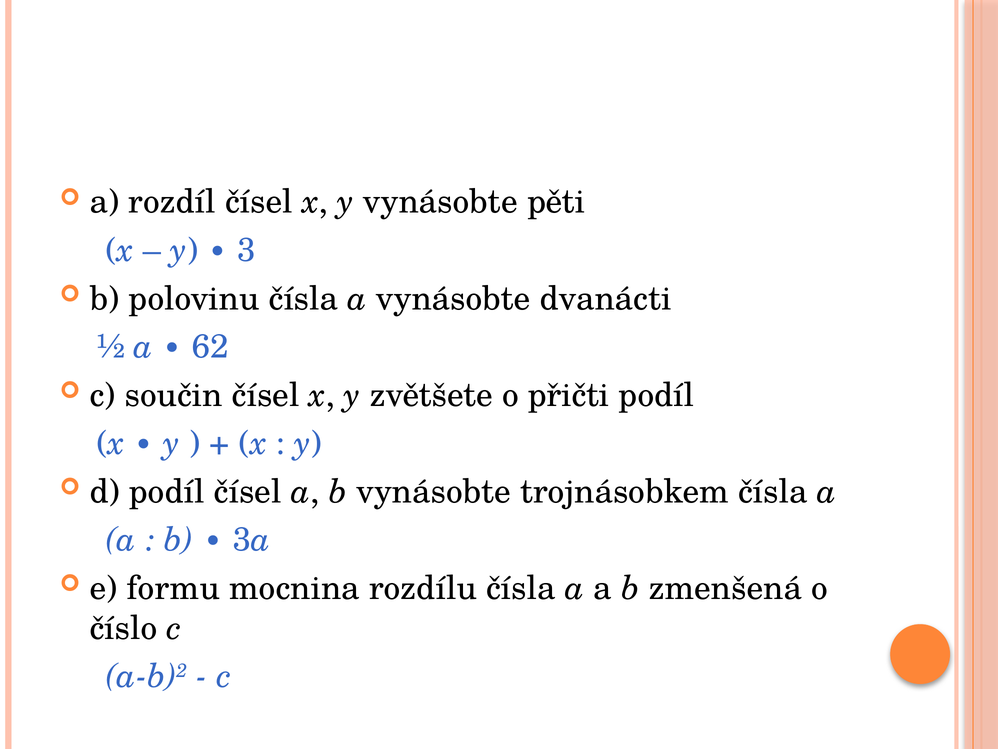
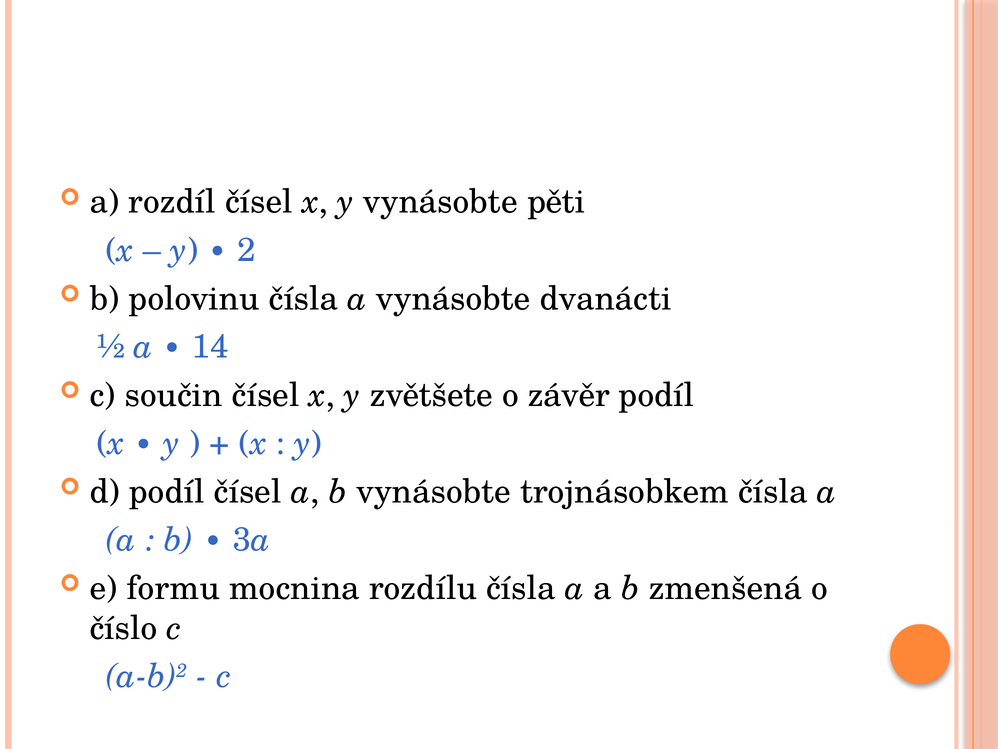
y 3: 3 -> 2 (247, 250)
62: 62 -> 14 (210, 347)
přičti: přičti -> závěr (569, 395)
